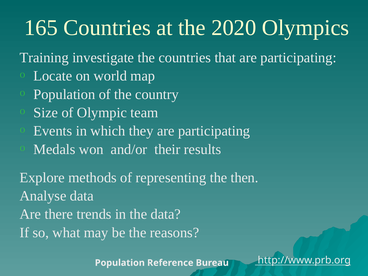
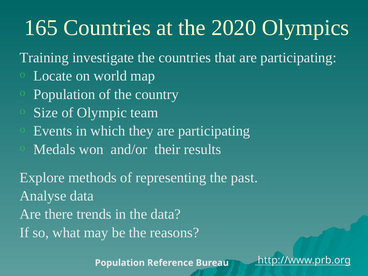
then: then -> past (244, 178)
